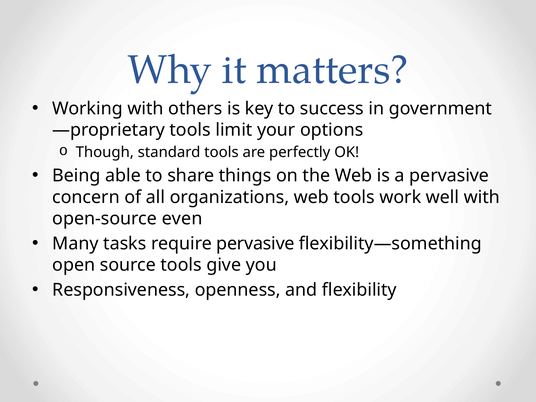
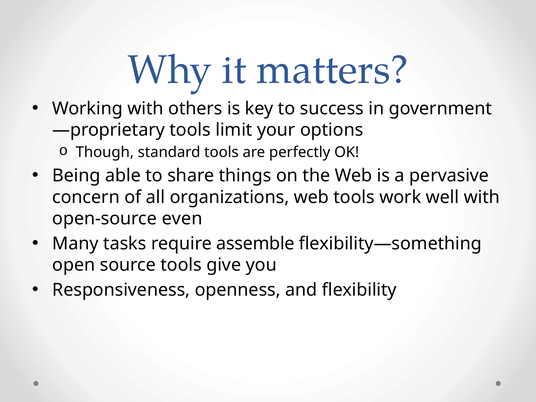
require pervasive: pervasive -> assemble (255, 244)
